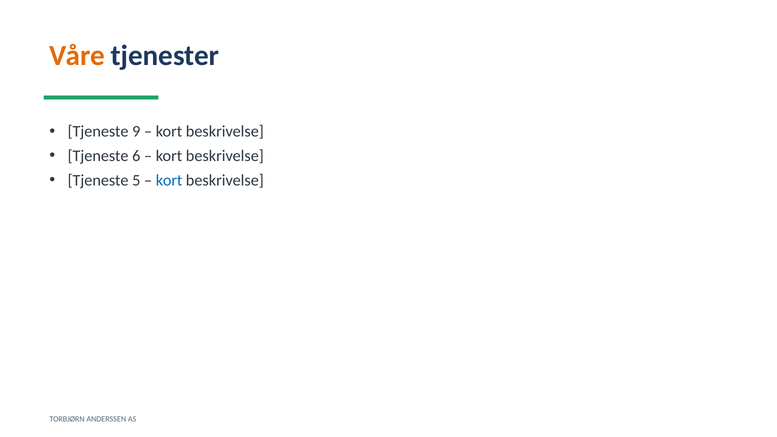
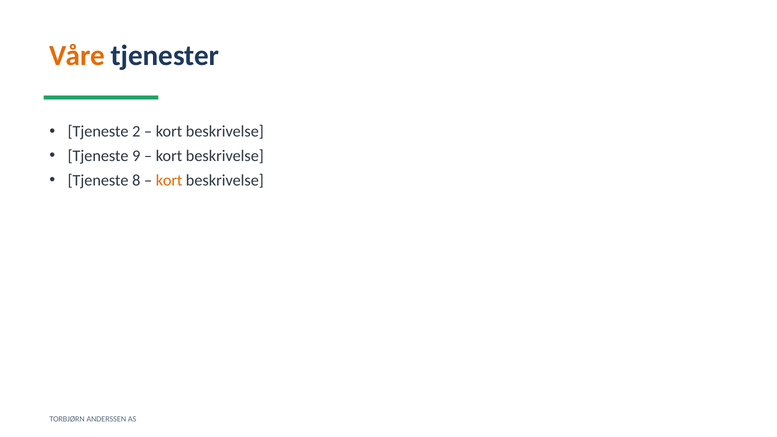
9: 9 -> 2 (136, 132)
6: 6 -> 9 (136, 156)
5: 5 -> 8 (136, 180)
kort colour: blue -> orange (169, 180)
